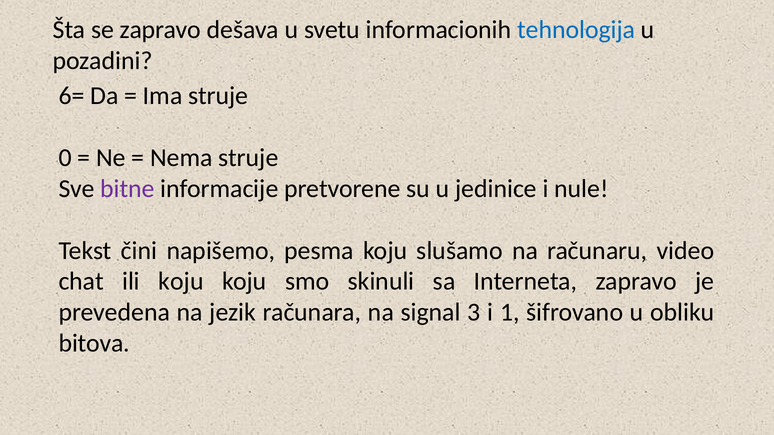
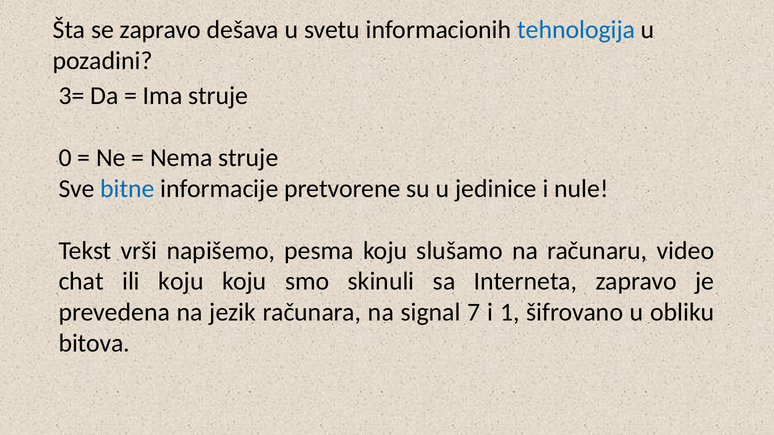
6=: 6= -> 3= (71, 96)
bitne colour: purple -> blue (127, 189)
čini: čini -> vrši (139, 251)
3: 3 -> 7 (474, 313)
